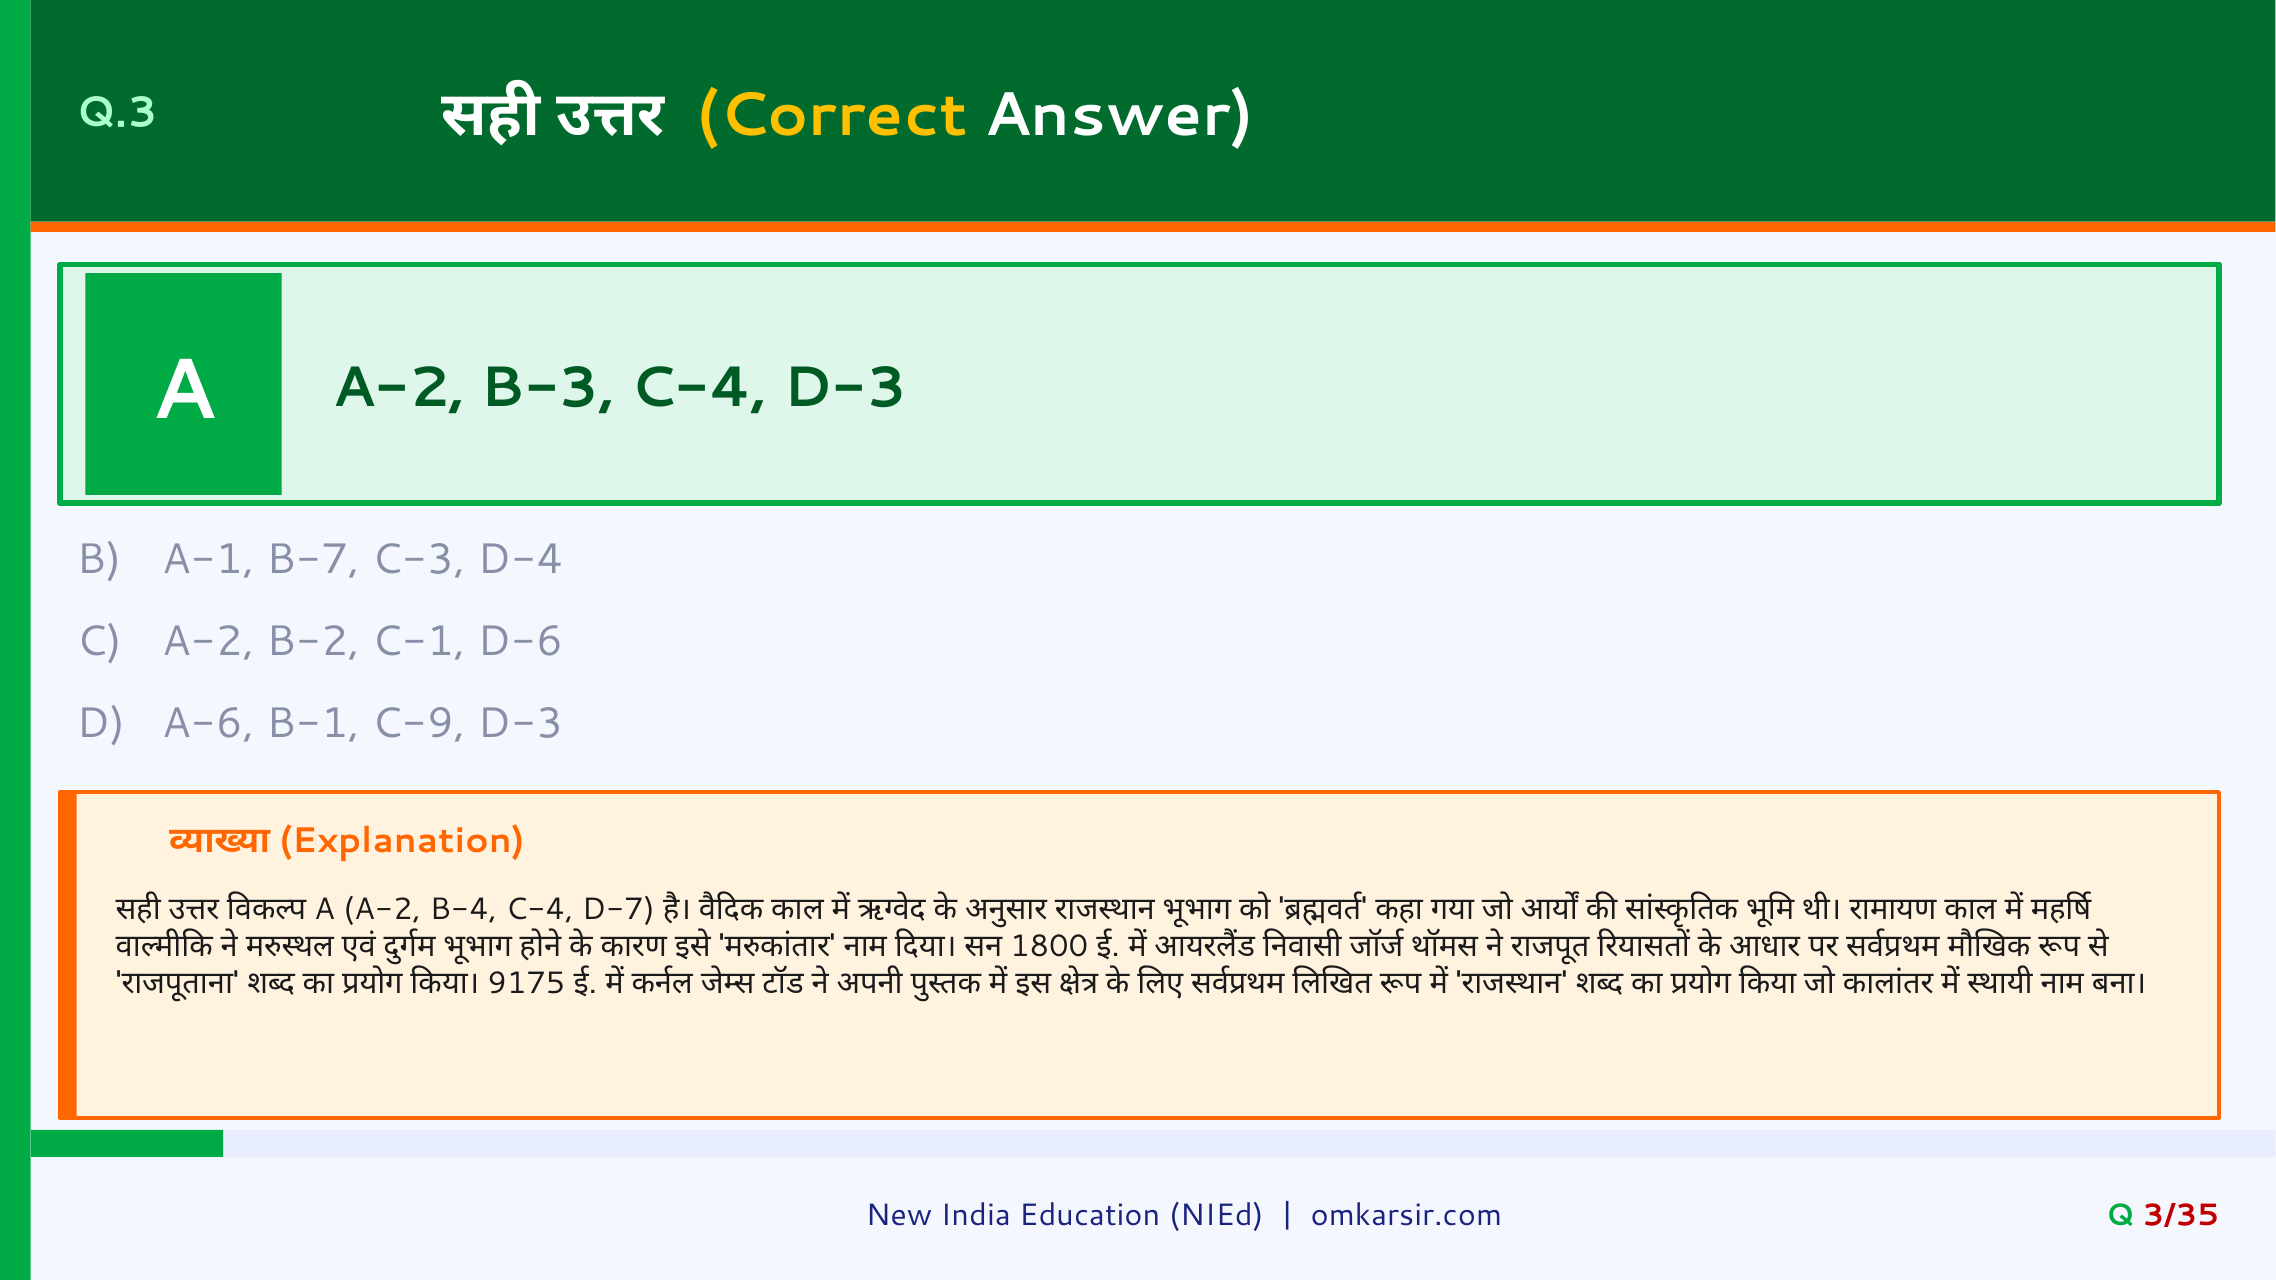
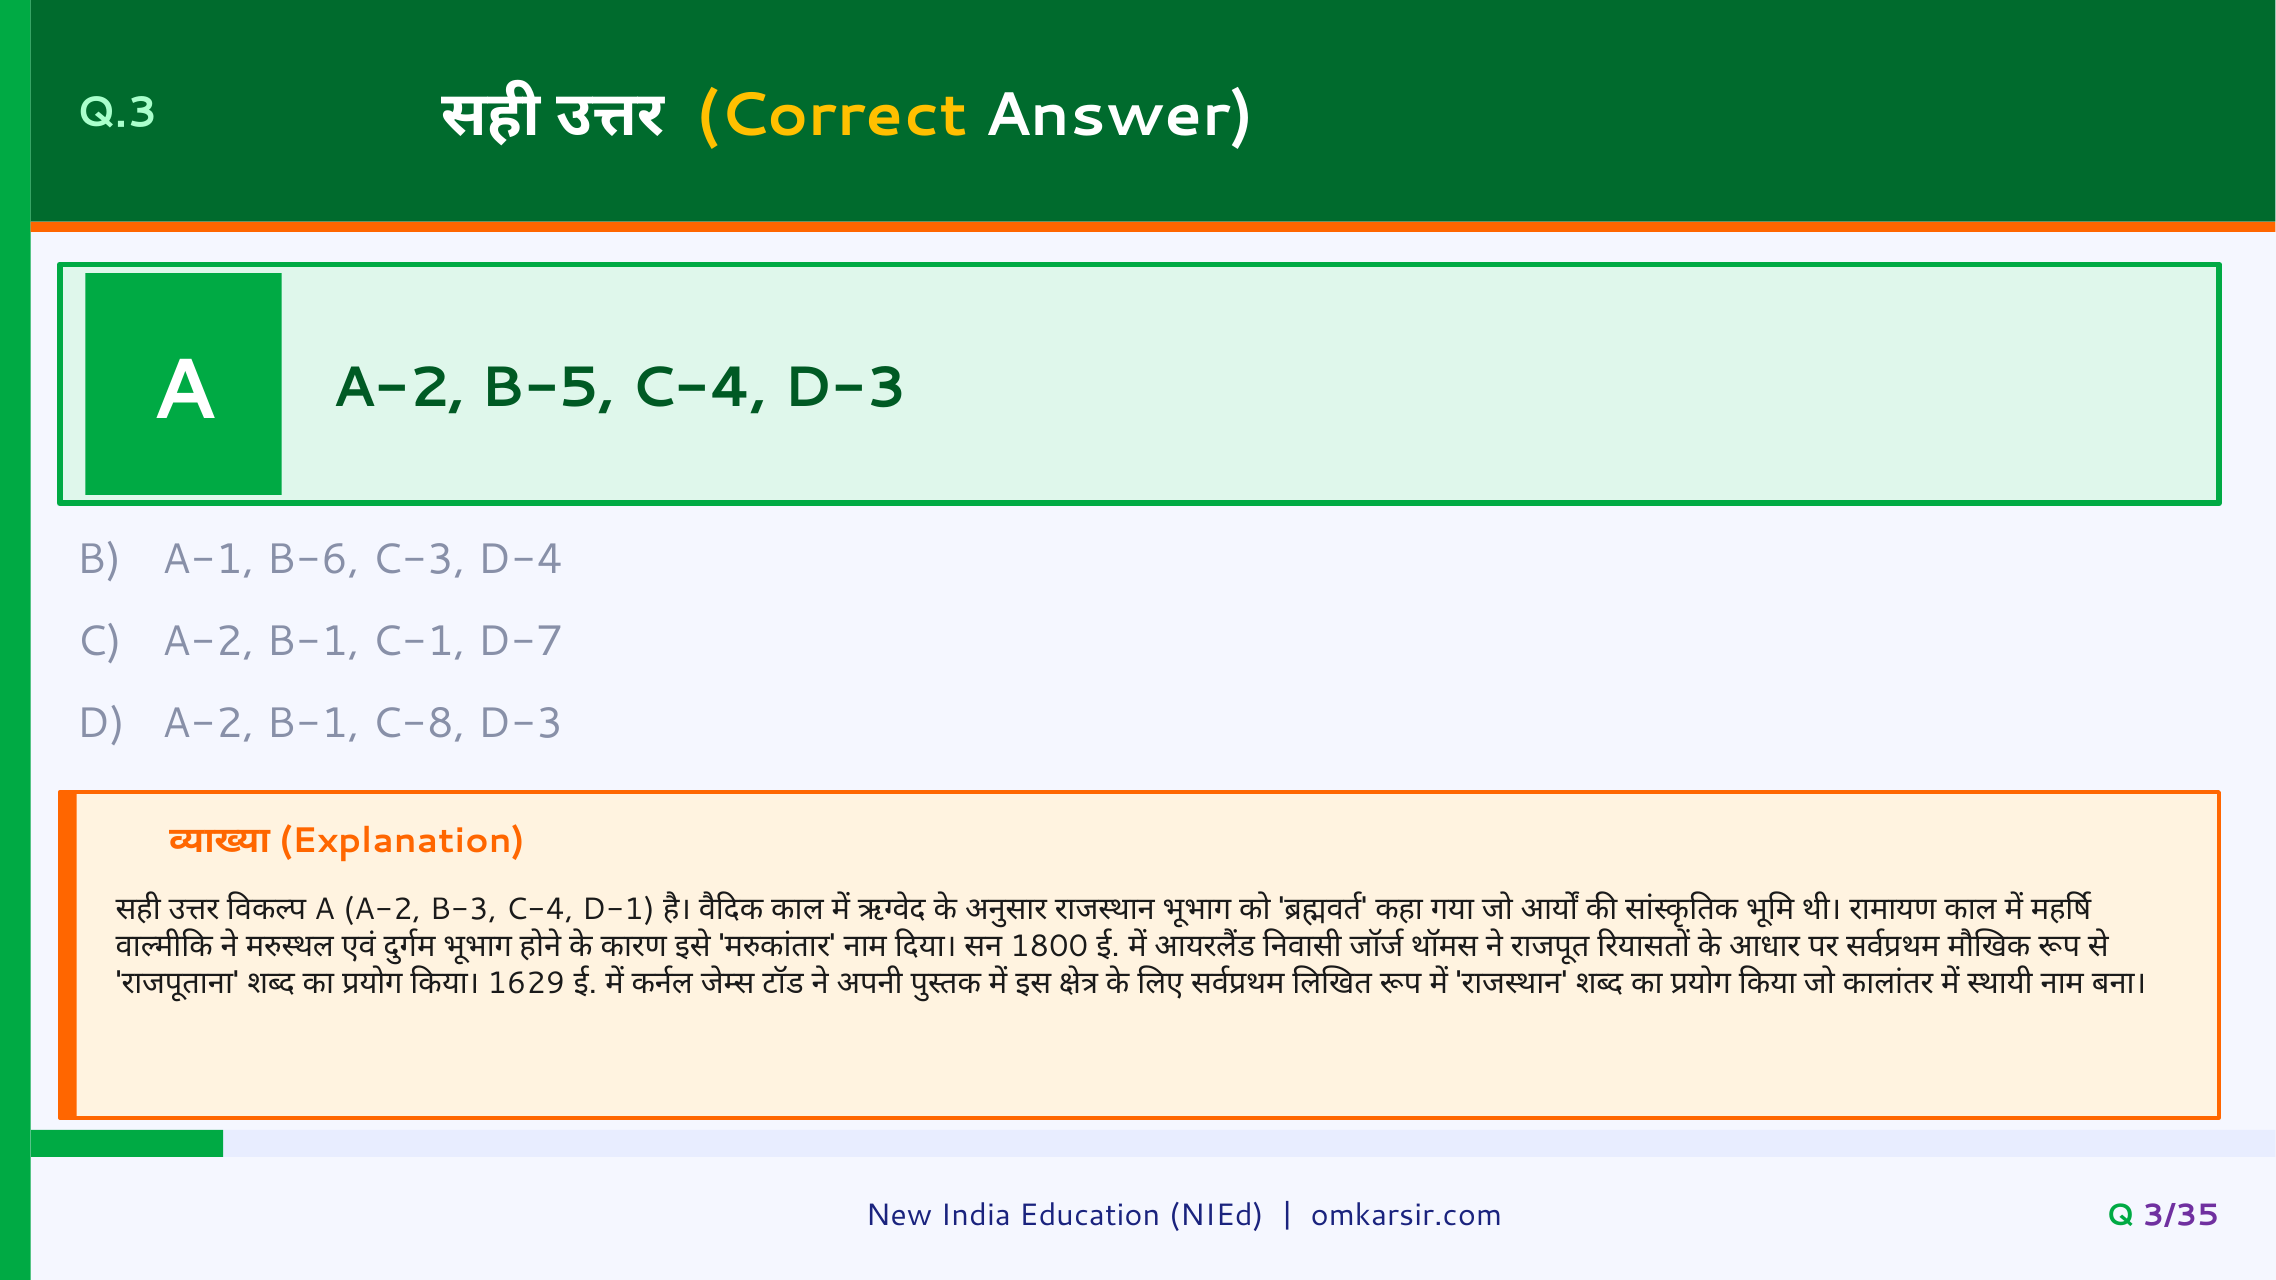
B-3: B-3 -> B-5 (548, 388)
B-7: B-7 -> B-6 (313, 559)
C A-2 B-2: B-2 -> B-1 (313, 641)
D-6: D-6 -> D-7 (520, 641)
D A-6: A-6 -> A-2 (208, 723)
C-9: C-9 -> C-8 (419, 723)
B-4: B-4 -> B-3 (463, 910)
D-7: D-7 -> D-1 (618, 910)
9175: 9175 -> 1629 (526, 983)
3/35 colour: red -> purple (2181, 1216)
